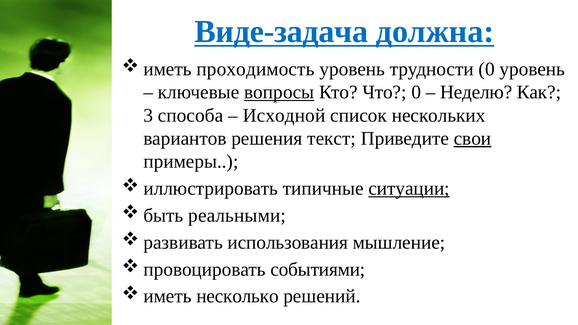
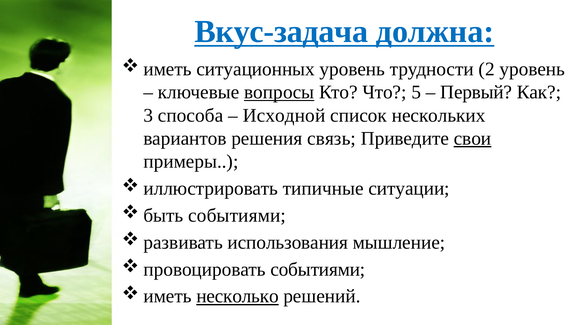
Виде-задача: Виде-задача -> Вкус-задача (281, 32)
проходимость: проходимость -> ситуационных (256, 69)
трудности 0: 0 -> 2 (487, 69)
Что 0: 0 -> 5 (416, 92)
Неделю: Неделю -> Первый (476, 92)
текст: текст -> связь (332, 138)
ситуации underline: present -> none (409, 189)
реальными: реальными -> событиями (237, 216)
несколько underline: none -> present (238, 296)
